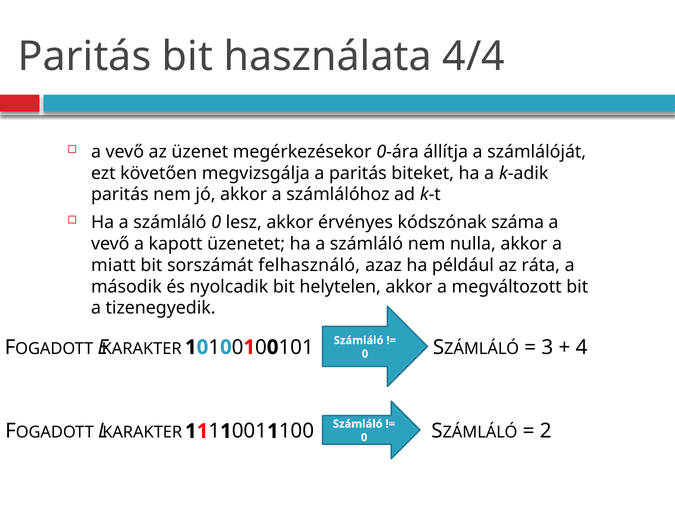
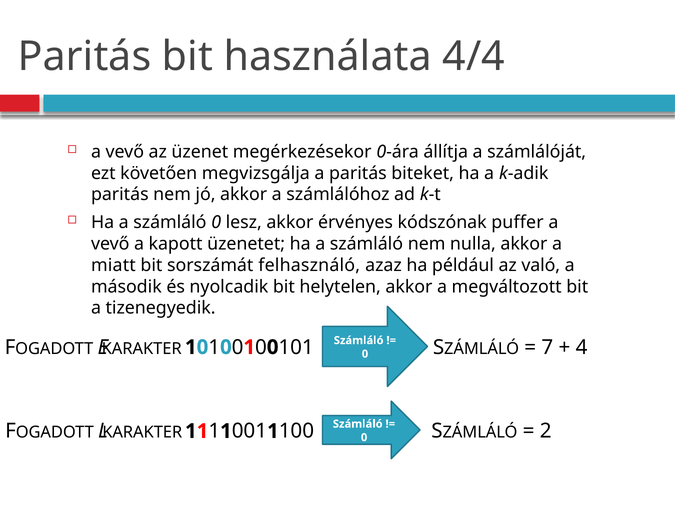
száma: száma -> puffer (517, 222)
ráta: ráta -> való (541, 265)
3: 3 -> 7 (547, 347)
